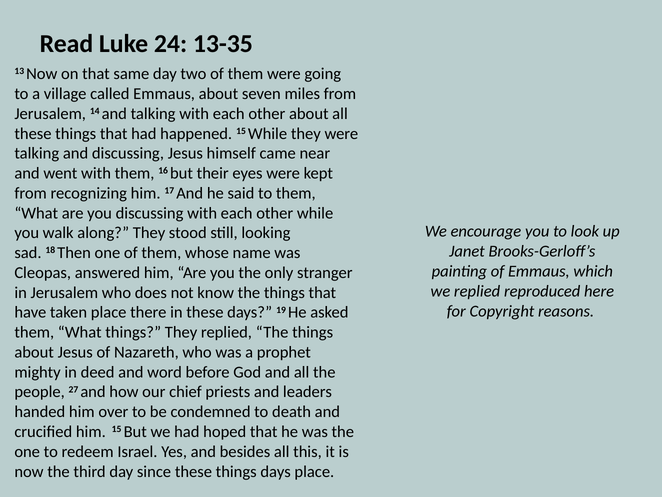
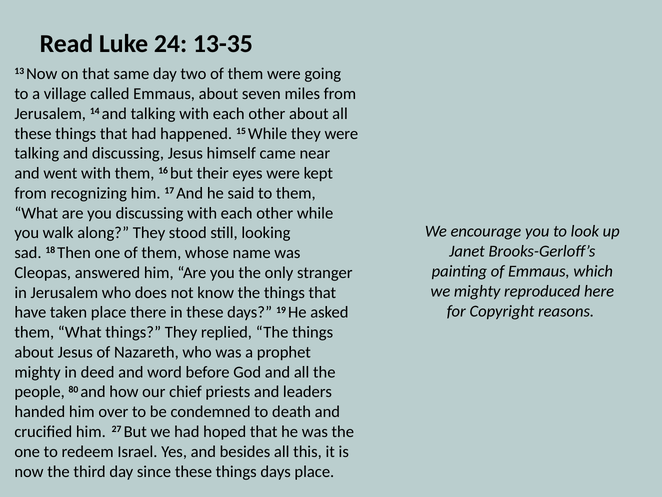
we replied: replied -> mighty (477, 291)
27: 27 -> 80 (73, 389)
him 15: 15 -> 27 (117, 429)
